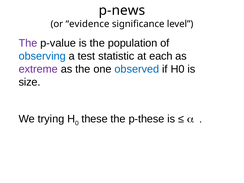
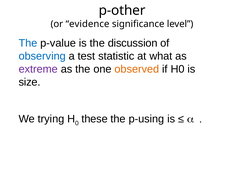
p-news: p-news -> p-other (122, 10)
The colour: purple -> blue (28, 43)
population: population -> discussion (133, 43)
each: each -> what (161, 56)
observed colour: blue -> orange (137, 69)
p-these: p-these -> p-using (146, 119)
